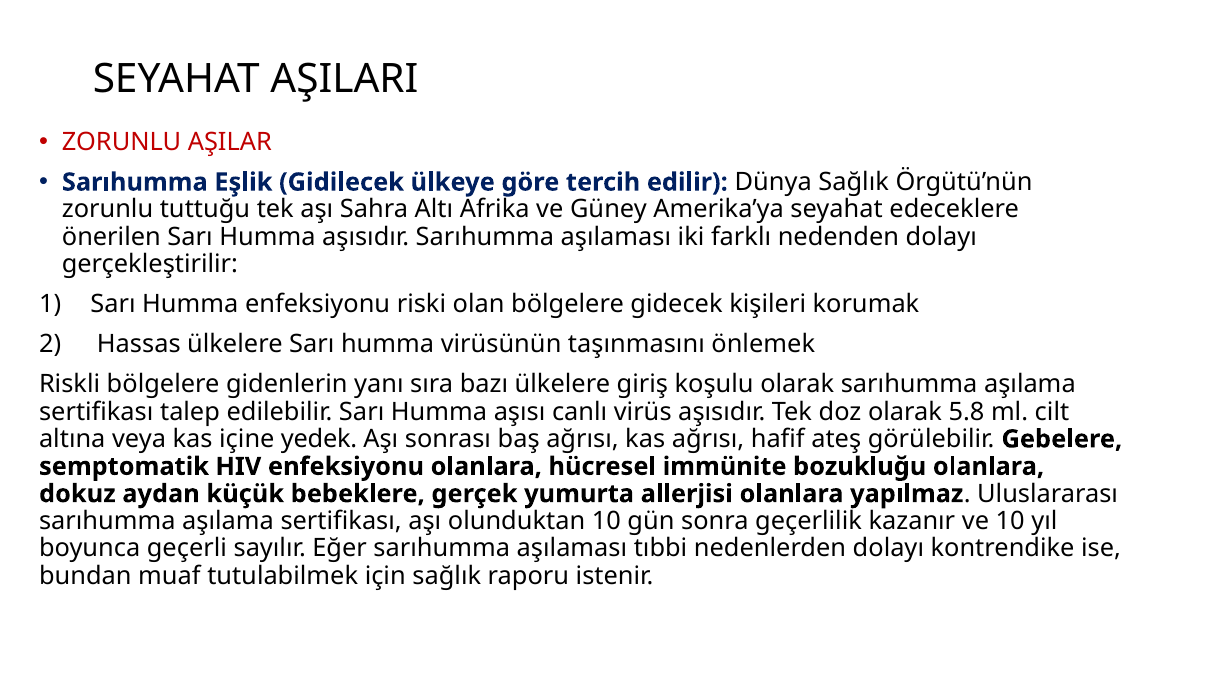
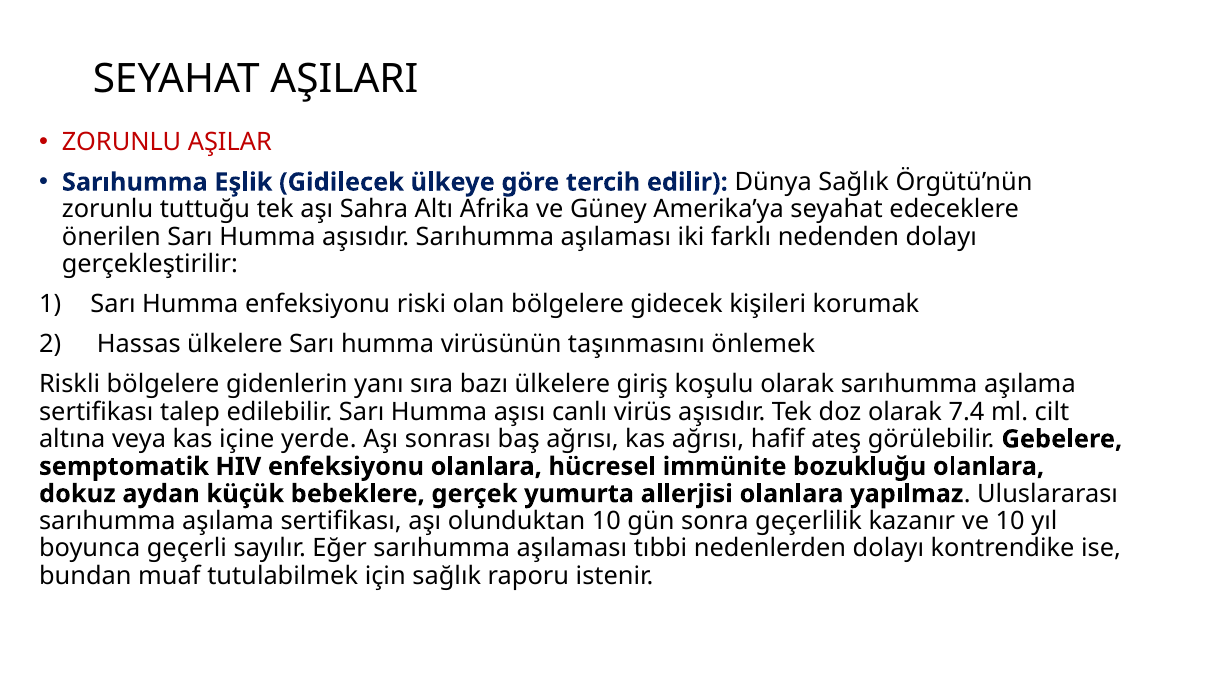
5.8: 5.8 -> 7.4 (966, 412)
yedek: yedek -> yerde (319, 439)
